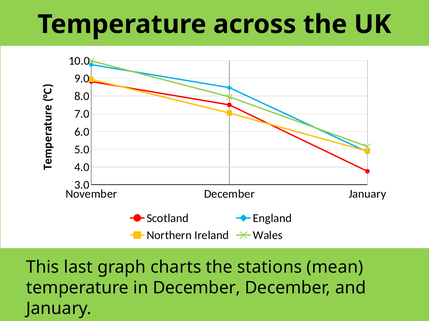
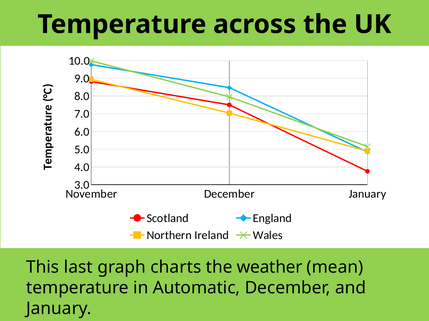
stations: stations -> weather (270, 268)
in December: December -> Automatic (197, 288)
